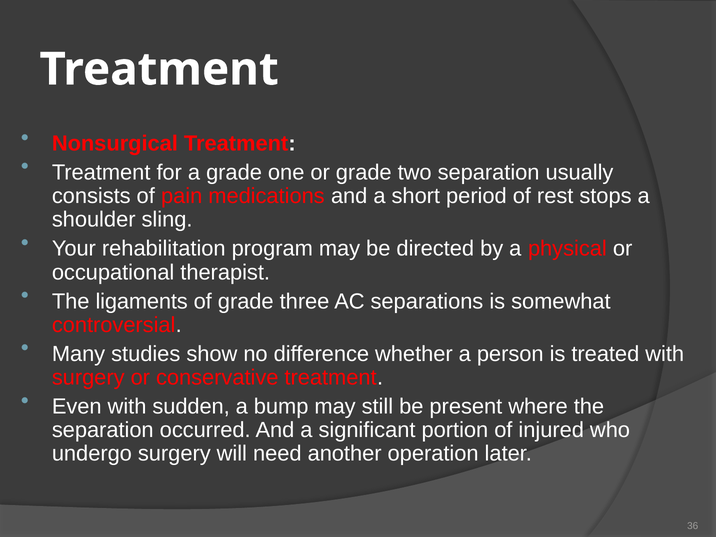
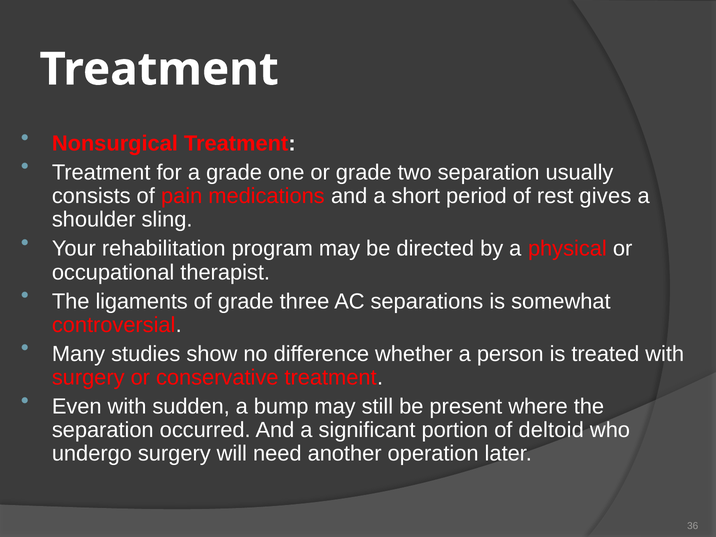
stops: stops -> gives (605, 196)
injured: injured -> deltoid (551, 430)
